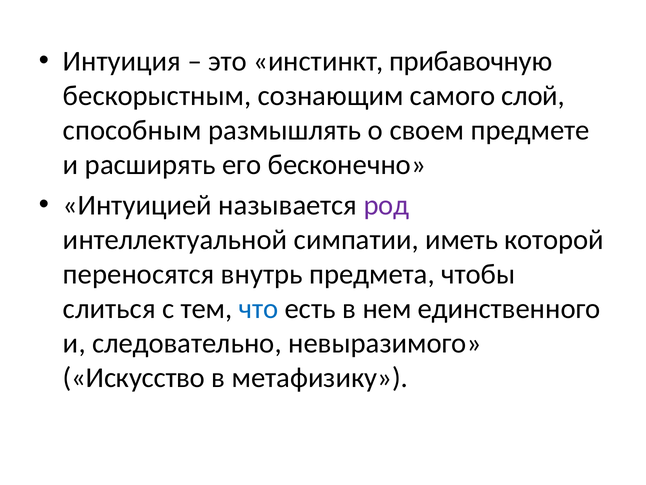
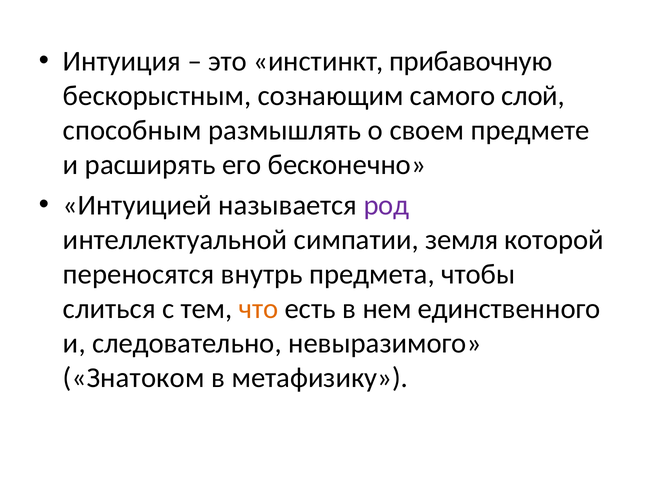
иметь: иметь -> земля (462, 239)
что colour: blue -> orange (259, 308)
Искусство: Искусство -> Знатоком (134, 377)
